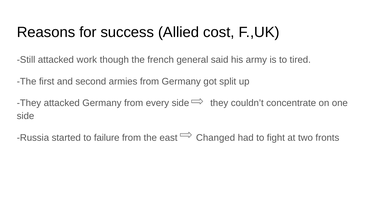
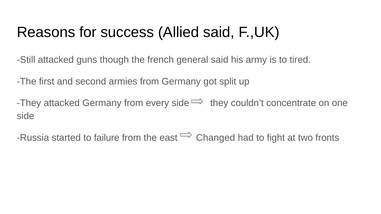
Allied cost: cost -> said (219, 32)
work: work -> guns (87, 60)
